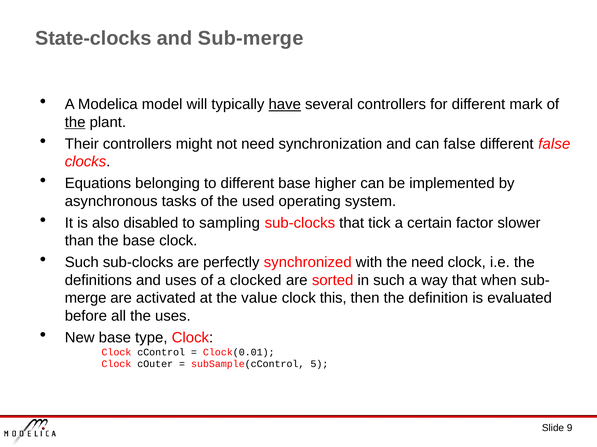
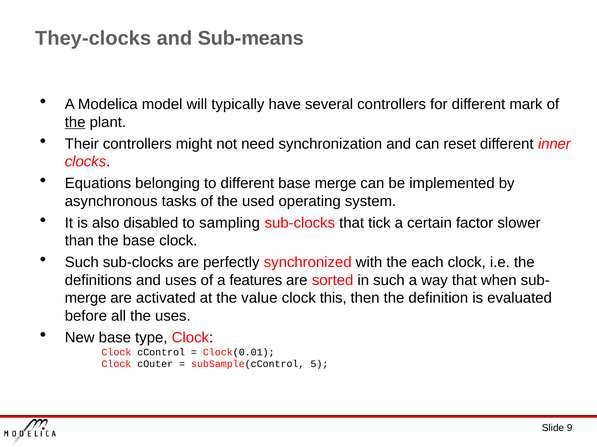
State-clocks: State-clocks -> They-clocks (93, 38)
Sub-merge: Sub-merge -> Sub-means (251, 38)
have underline: present -> none (285, 105)
can false: false -> reset (460, 144)
different false: false -> inner (554, 144)
base higher: higher -> merge (336, 184)
the need: need -> each (427, 263)
clocked: clocked -> features (256, 281)
